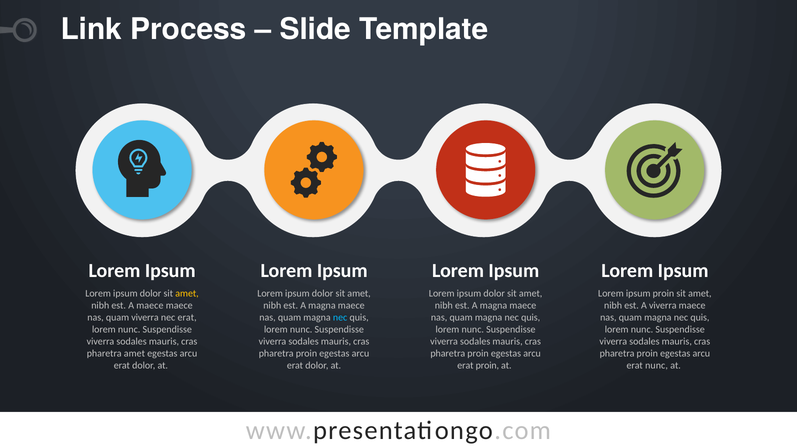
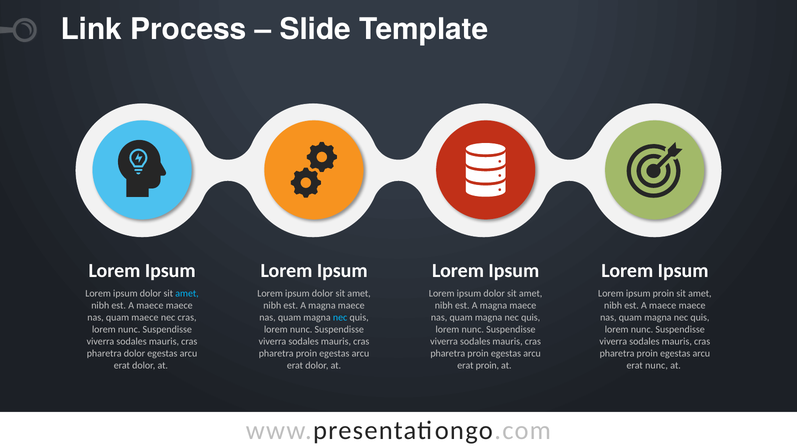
amet colour: yellow -> light blue (187, 294)
viverra: viverra -> maece (663, 306)
quam viverra: viverra -> maece (145, 318)
nec erat: erat -> cras (187, 318)
pharetra amet: amet -> dolor (134, 354)
